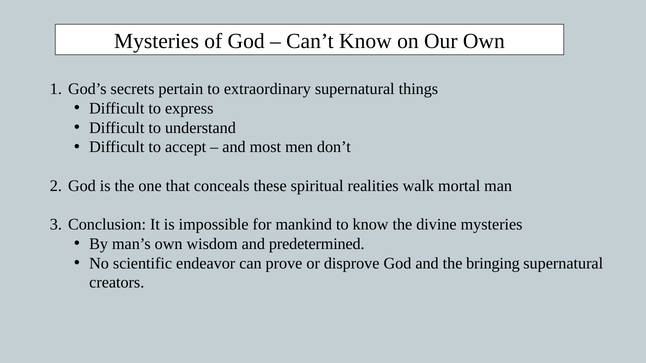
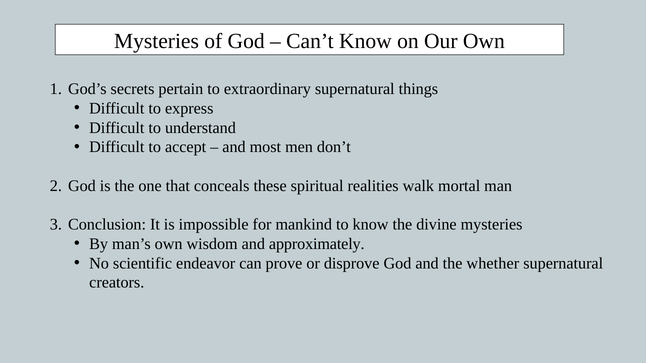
predetermined: predetermined -> approximately (317, 244)
bringing: bringing -> whether (493, 264)
